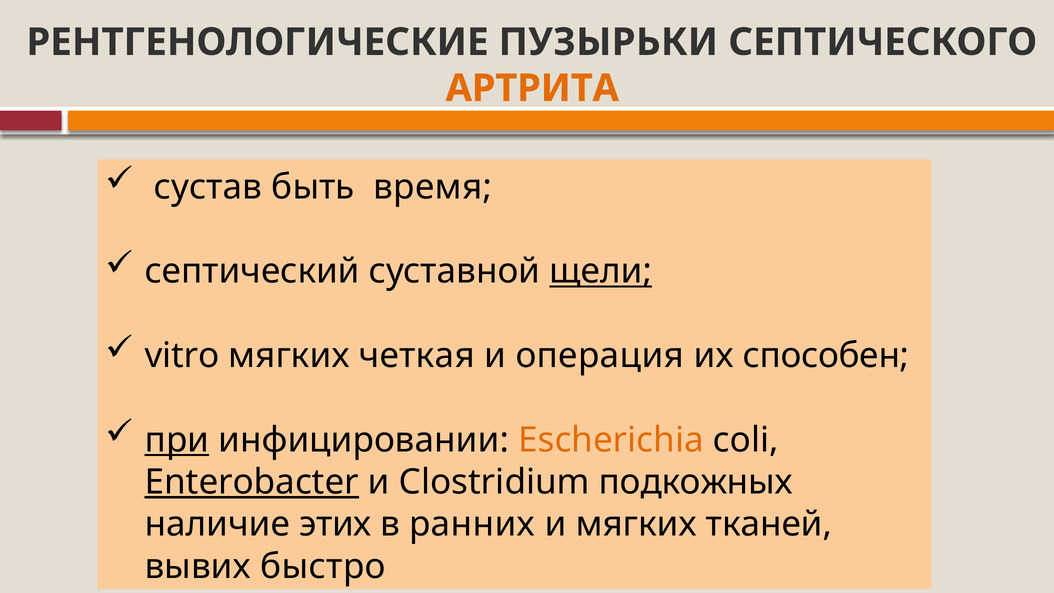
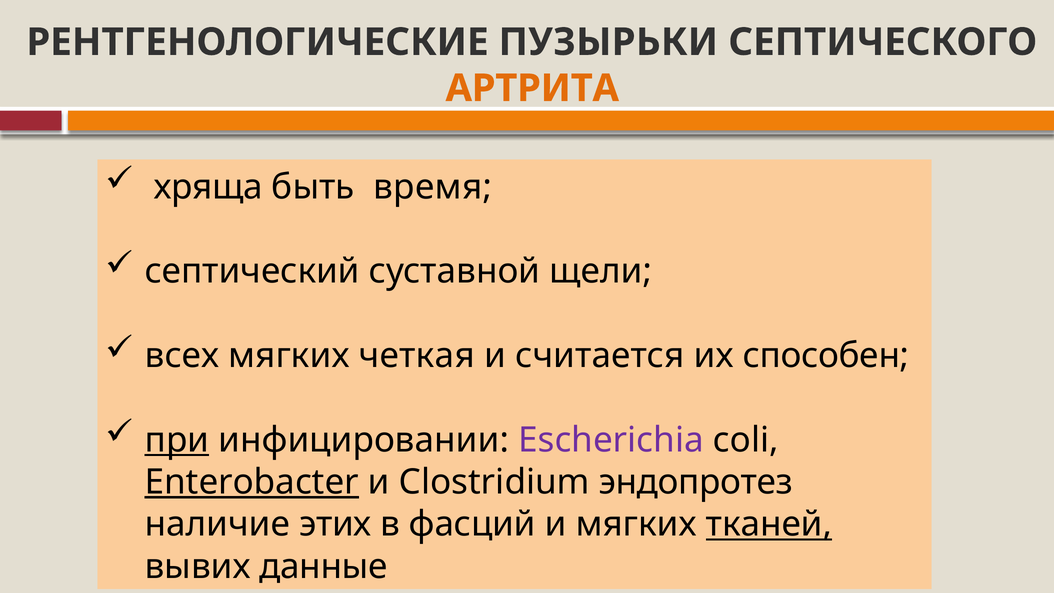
сустав: сустав -> хряща (208, 187)
щели underline: present -> none (601, 271)
vitro: vitro -> всех (182, 356)
операция: операция -> считается (600, 356)
Escherichia colour: orange -> purple (611, 440)
подкожных: подкожных -> эндопротез (696, 482)
ранних: ранних -> фасций (472, 524)
тканей underline: none -> present (769, 524)
быстро: быстро -> данные (323, 566)
